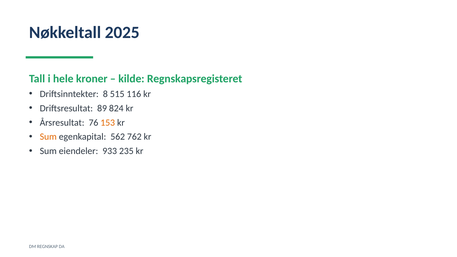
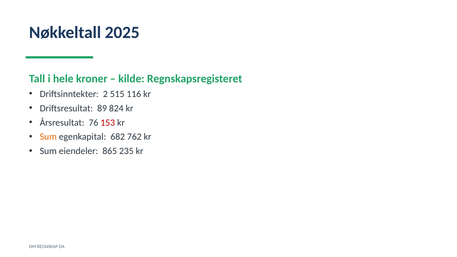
8: 8 -> 2 (105, 94)
153 colour: orange -> red (108, 123)
562: 562 -> 682 (118, 137)
933: 933 -> 865 (110, 151)
